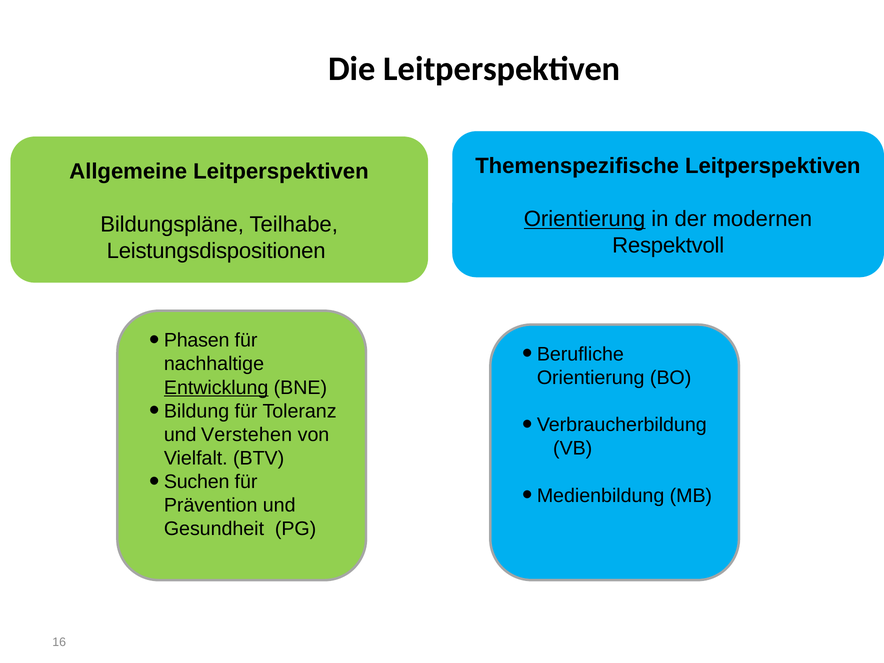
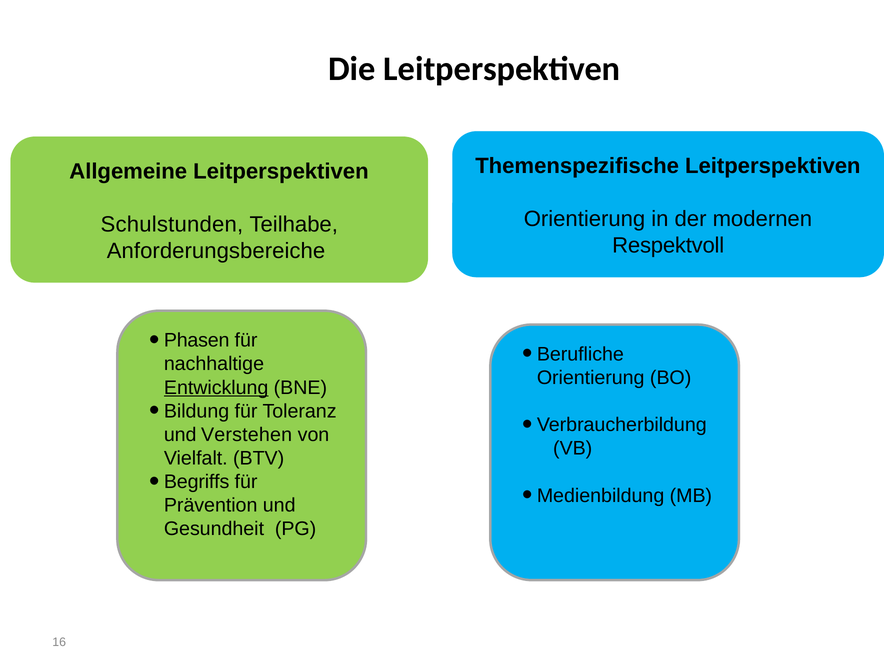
Orientierung underline: present -> none (585, 219)
Bildungspläne: Bildungspläne -> Schulstunden (172, 224)
Leistungsdispositionen: Leistungsdispositionen -> Anforderungsbereiche (216, 251)
Suchen: Suchen -> Begriffs (197, 482)
